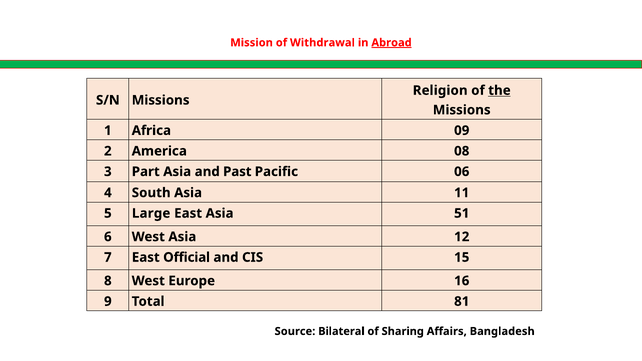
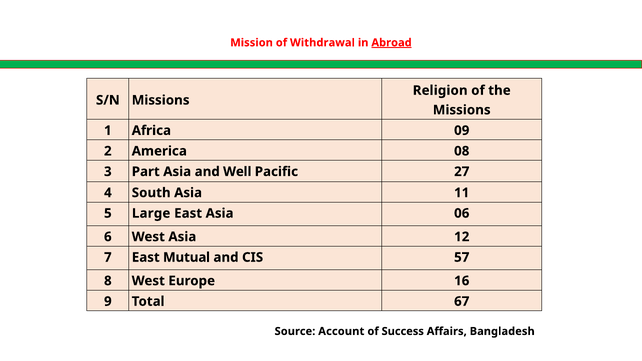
the underline: present -> none (499, 90)
Past: Past -> Well (237, 172)
06: 06 -> 27 (462, 172)
51: 51 -> 06 (462, 213)
Official: Official -> Mutual (187, 257)
15: 15 -> 57 (462, 257)
81: 81 -> 67 (462, 301)
Bilateral: Bilateral -> Account (341, 331)
Sharing: Sharing -> Success (403, 331)
